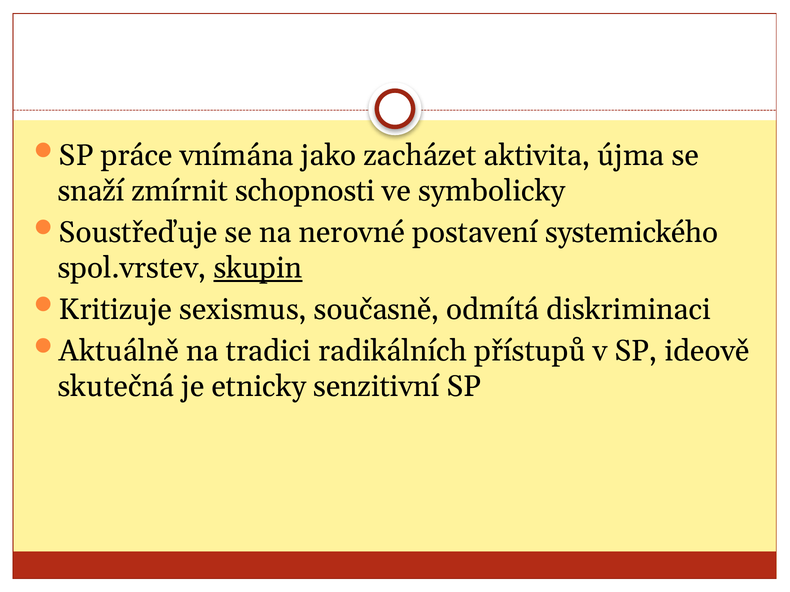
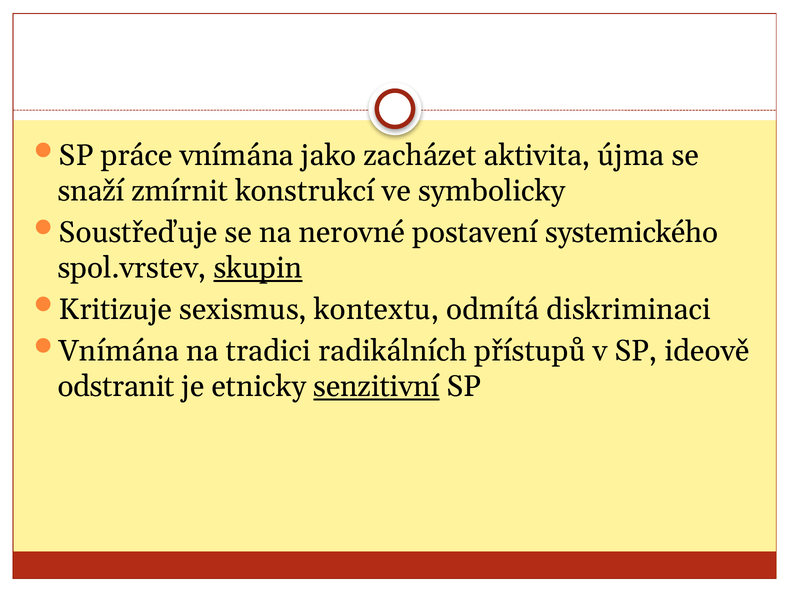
schopnosti: schopnosti -> konstrukcí (305, 191)
současně: současně -> kontextu (376, 310)
Aktuálně: Aktuálně -> Vnímána (119, 351)
skutečná: skutečná -> odstranit (116, 387)
senzitivní underline: none -> present (376, 387)
